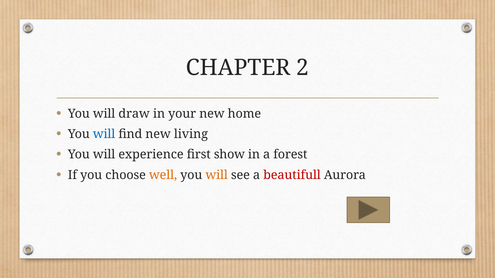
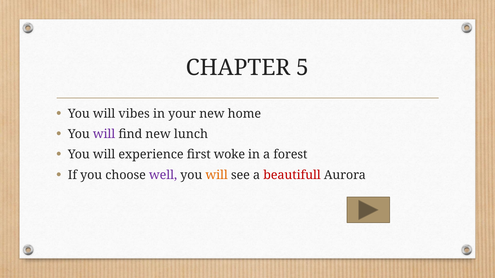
2: 2 -> 5 (303, 68)
draw: draw -> vibes (134, 114)
will colour: blue -> purple (104, 134)
living: living -> lunch (191, 134)
show: show -> woke (229, 155)
well colour: orange -> purple (163, 175)
